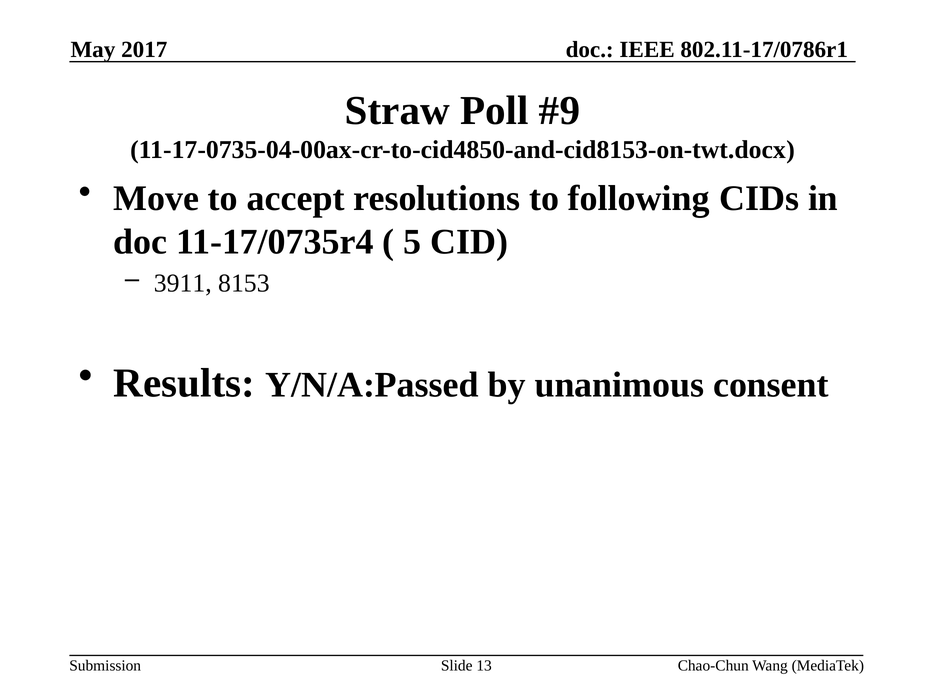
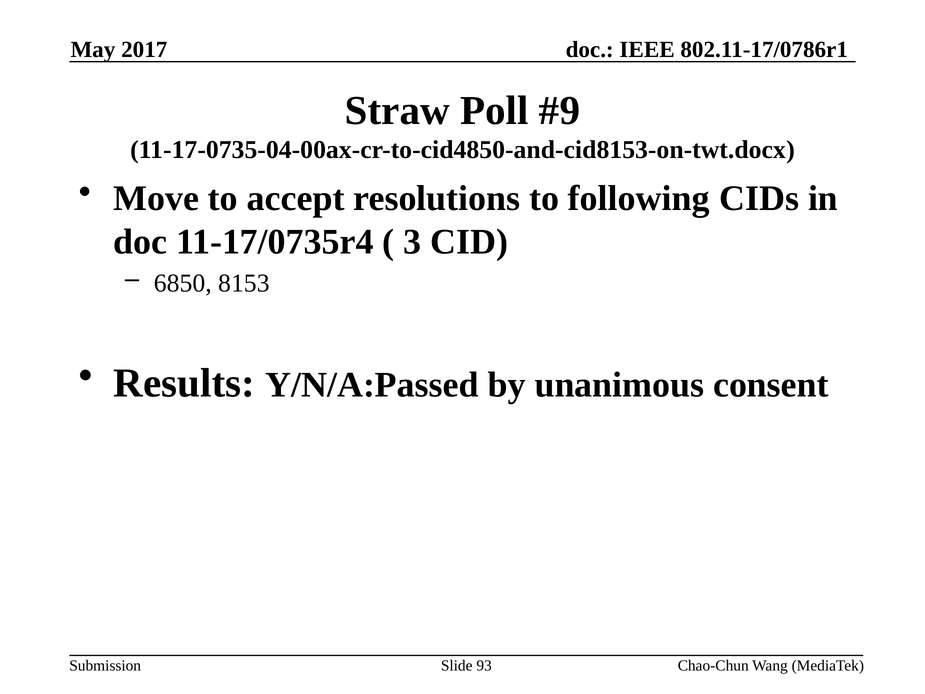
5: 5 -> 3 (412, 242)
3911: 3911 -> 6850 (183, 283)
13: 13 -> 93 (484, 665)
